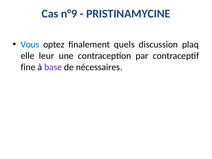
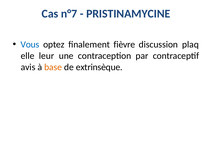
n°9: n°9 -> n°7 (69, 14)
quels: quels -> fièvre (124, 44)
fine: fine -> avis (28, 67)
base colour: purple -> orange (53, 67)
nécessaires: nécessaires -> extrinsèque (99, 67)
